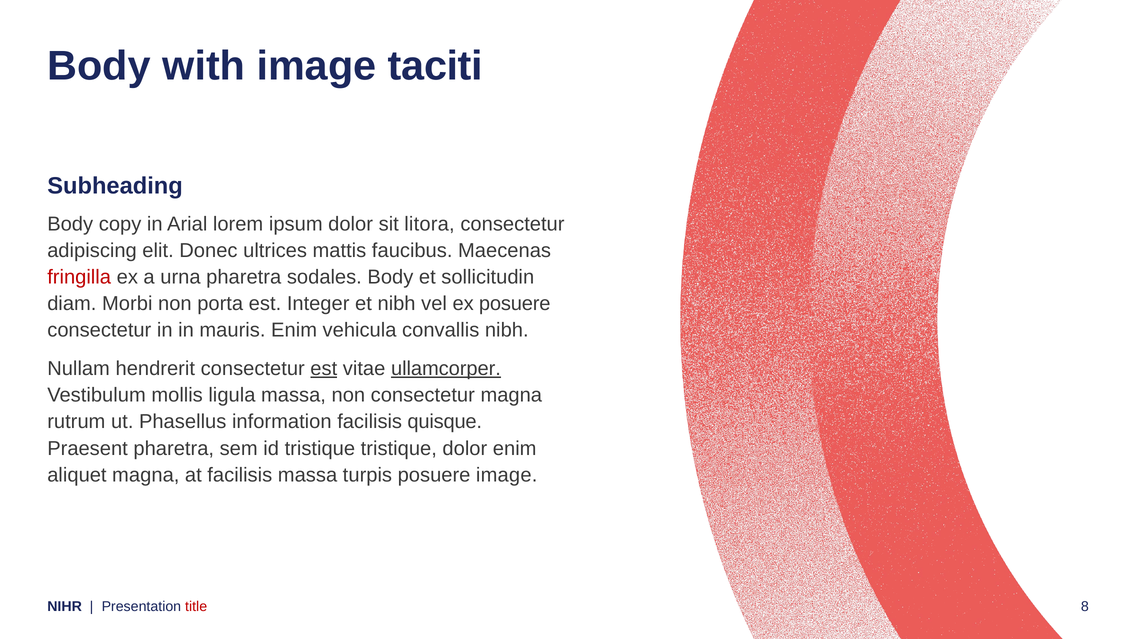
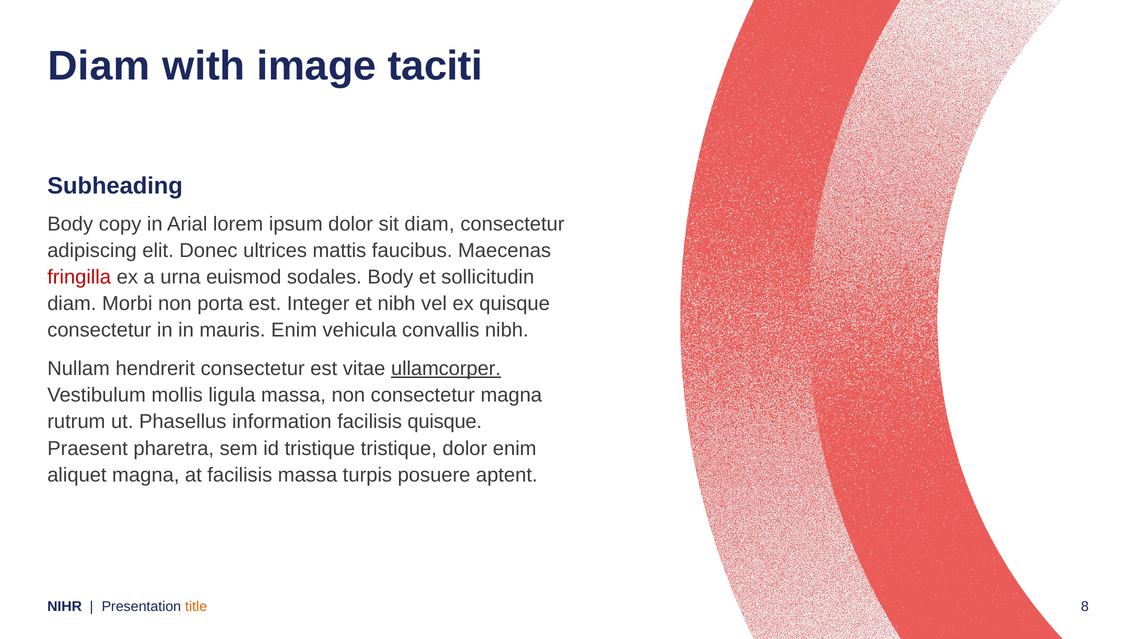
Body: Body -> Diam (99, 66)
sit litora: litora -> diam (429, 224)
urna pharetra: pharetra -> euismod (244, 277)
ex posuere: posuere -> quisque (515, 304)
est underline: present -> none (324, 369)
posuere image: image -> aptent (507, 475)
title colour: red -> orange (196, 607)
